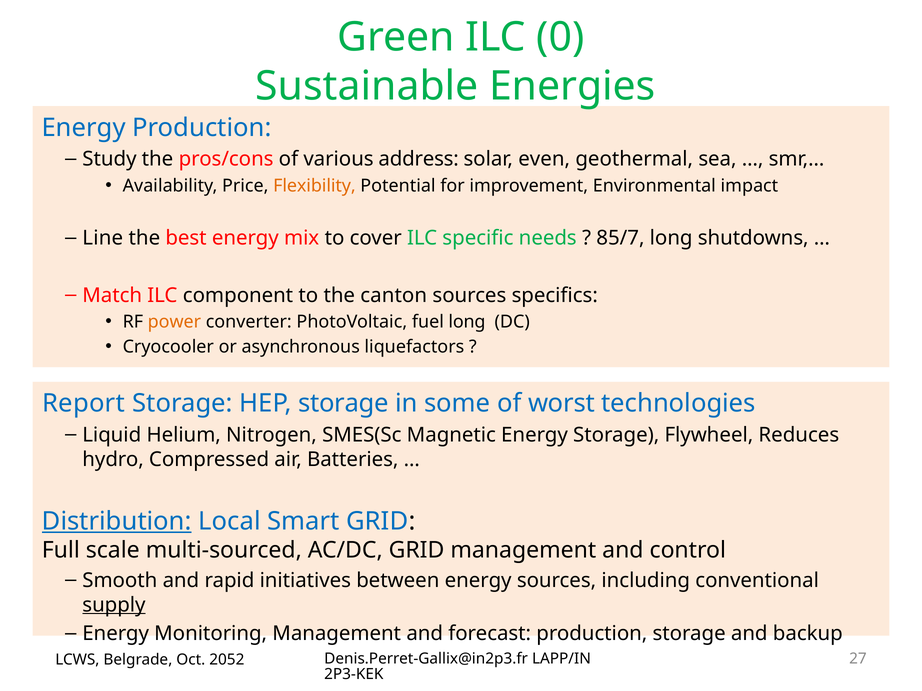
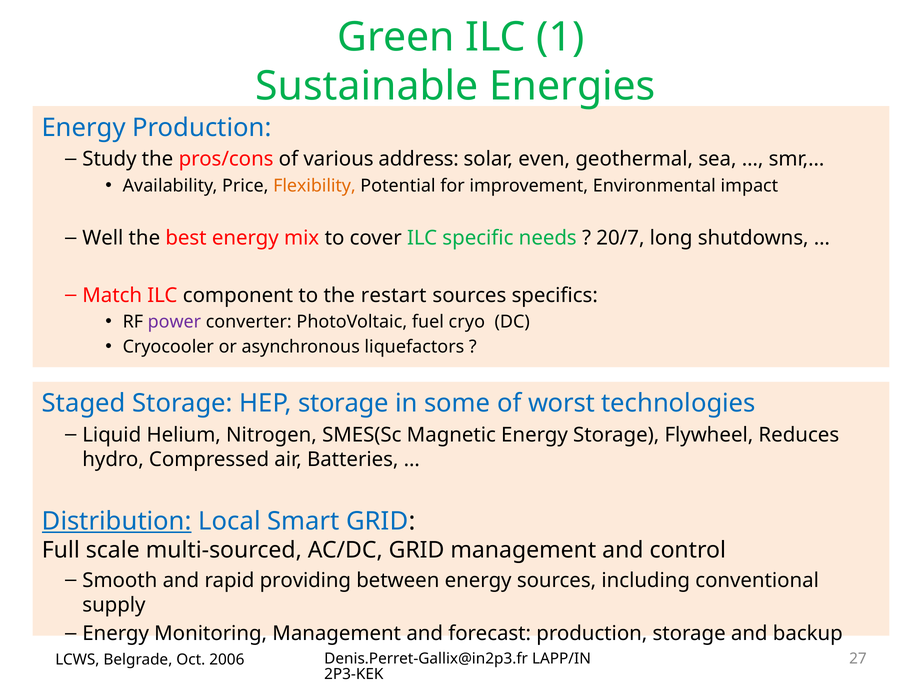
0: 0 -> 1 (560, 37)
Line: Line -> Well (103, 238)
85/7: 85/7 -> 20/7 (620, 238)
canton: canton -> restart (394, 296)
power colour: orange -> purple (174, 322)
fuel long: long -> cryo (467, 322)
Report: Report -> Staged (84, 404)
initiatives: initiatives -> providing (305, 581)
supply underline: present -> none (114, 605)
2052: 2052 -> 2006 (227, 660)
